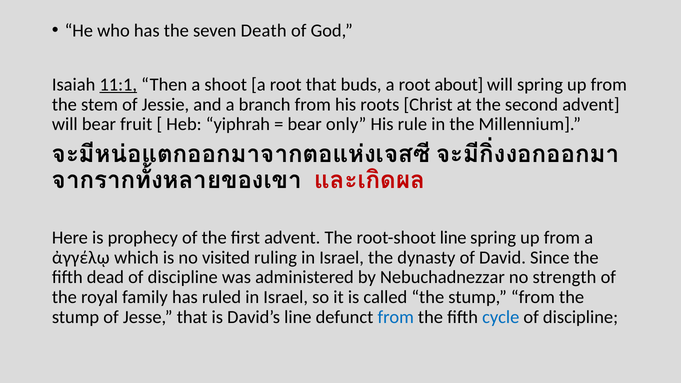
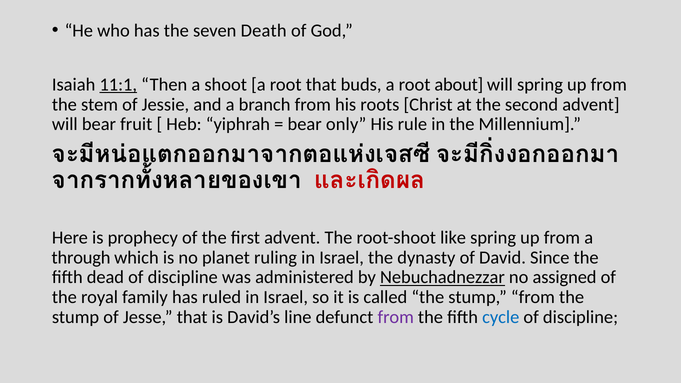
root-shoot line: line -> like (453, 238)
ἀγγέλῳ: ἀγγέλῳ -> through (81, 258)
visited: visited -> planet (226, 258)
Nebuchadnezzar underline: none -> present (442, 277)
strength: strength -> assigned (565, 277)
from colour: blue -> purple (396, 317)
